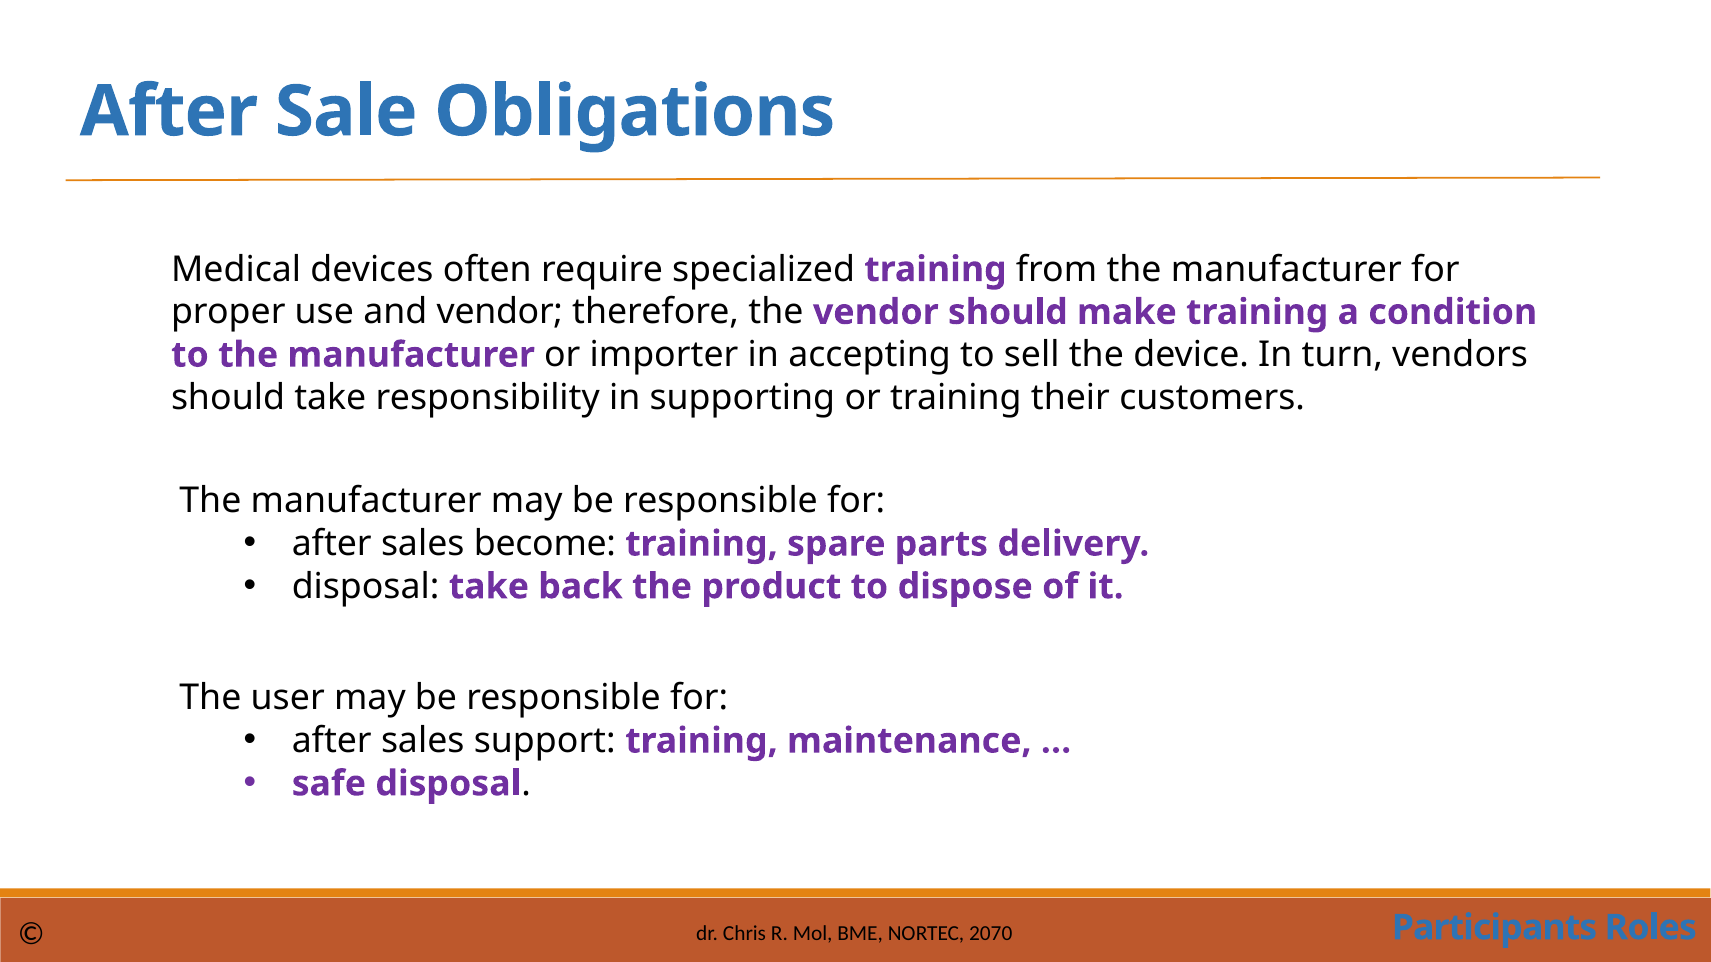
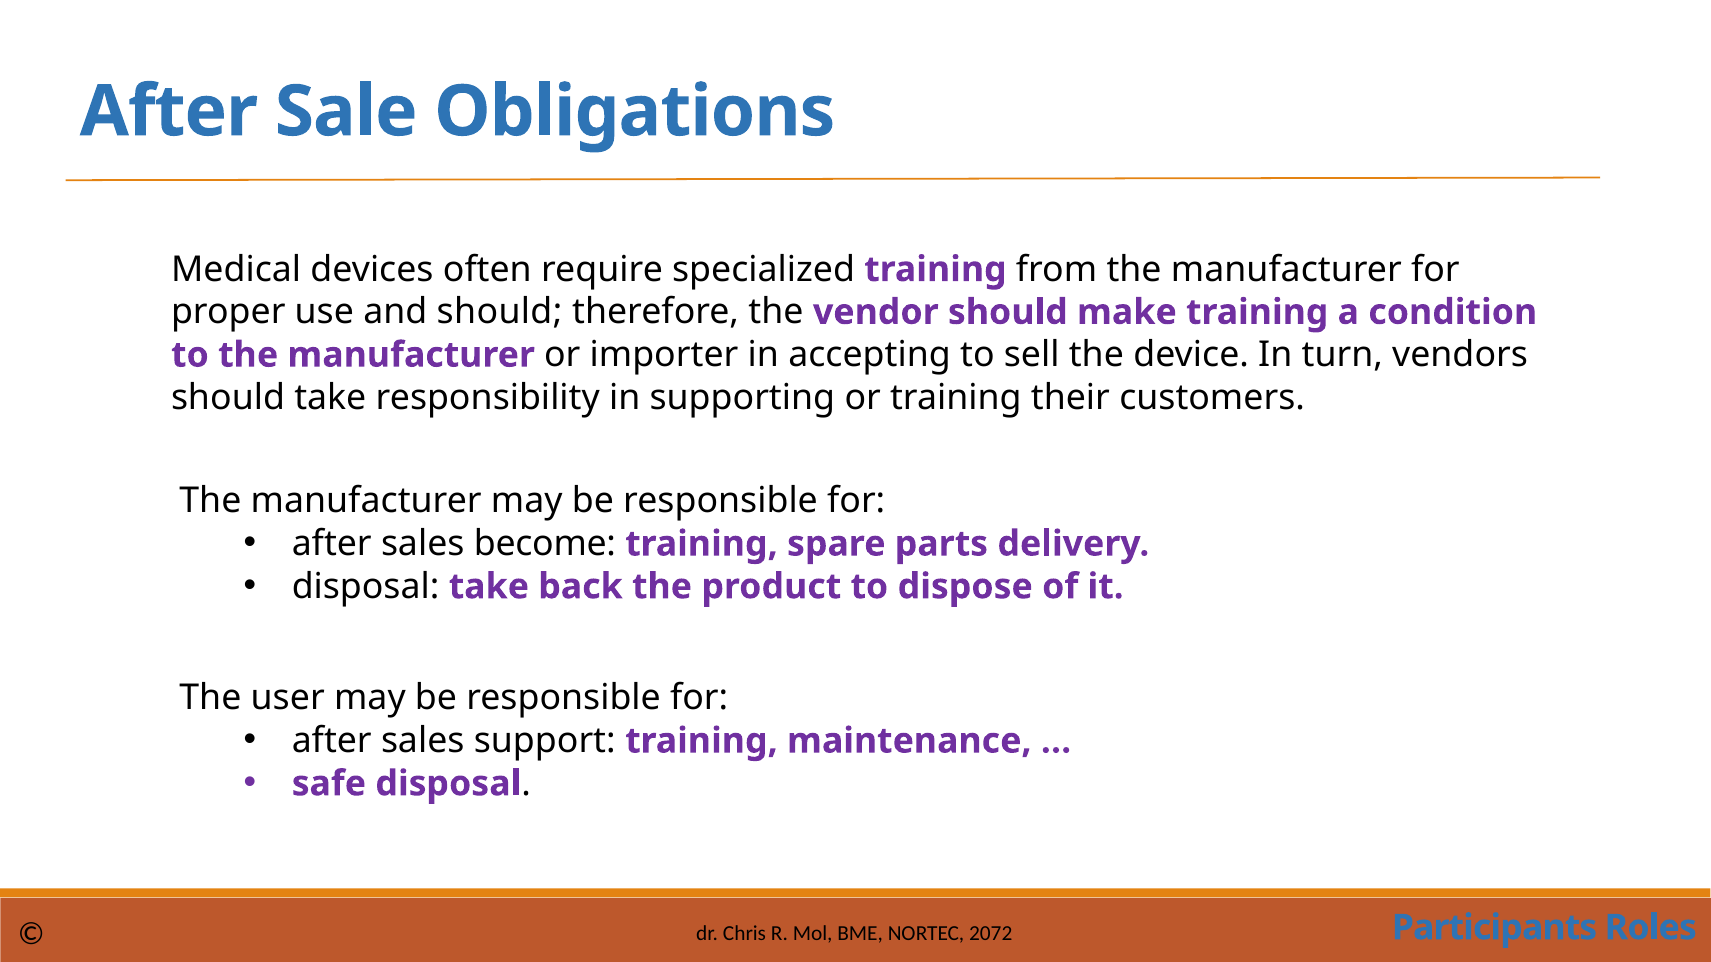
and vendor: vendor -> should (500, 312)
2070: 2070 -> 2072 (991, 933)
